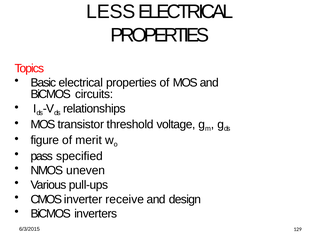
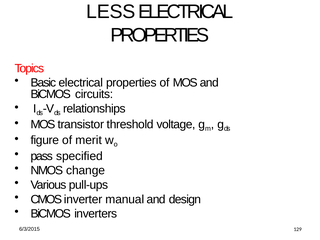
uneven: uneven -> change (86, 170)
receive: receive -> manual (125, 199)
